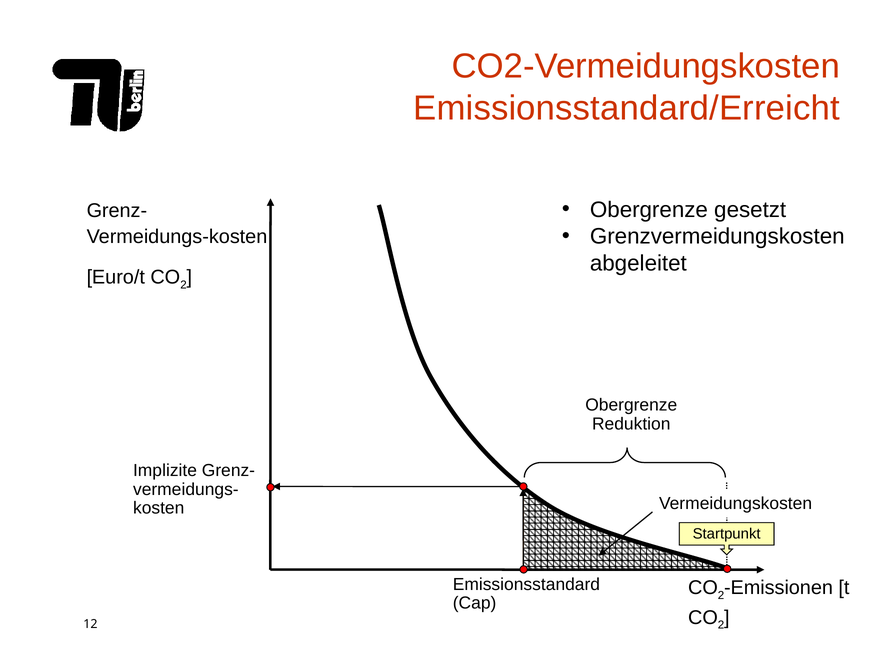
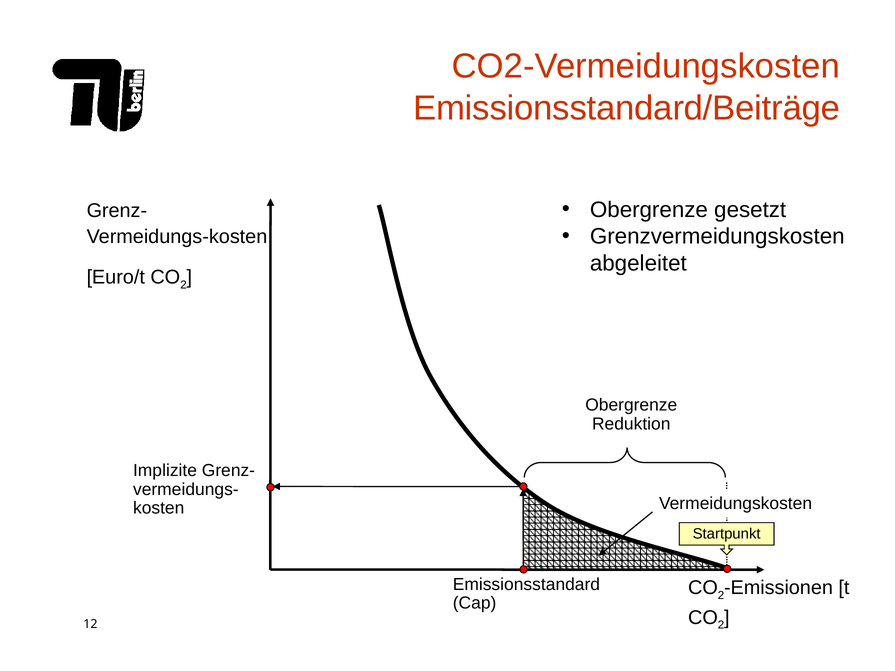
Emissionsstandard/Erreicht: Emissionsstandard/Erreicht -> Emissionsstandard/Beiträge (627, 108)
